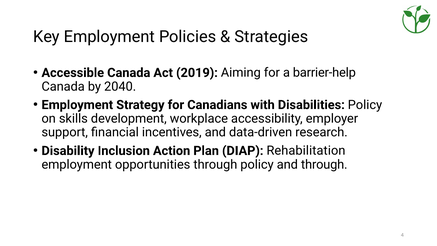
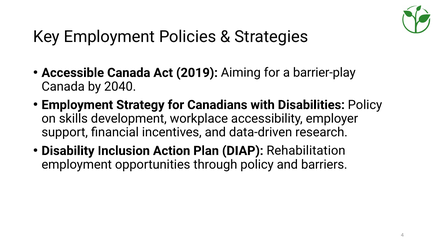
barrier-help: barrier-help -> barrier-play (324, 73)
and through: through -> barriers (324, 164)
